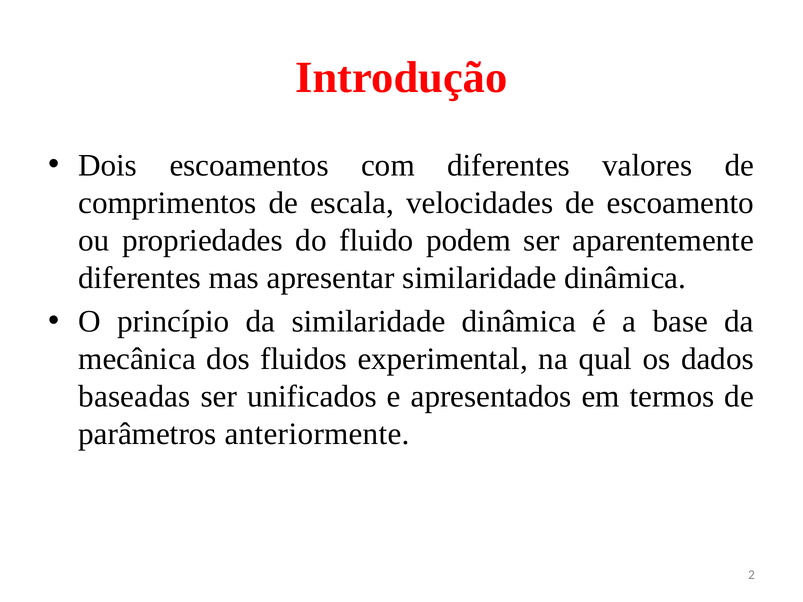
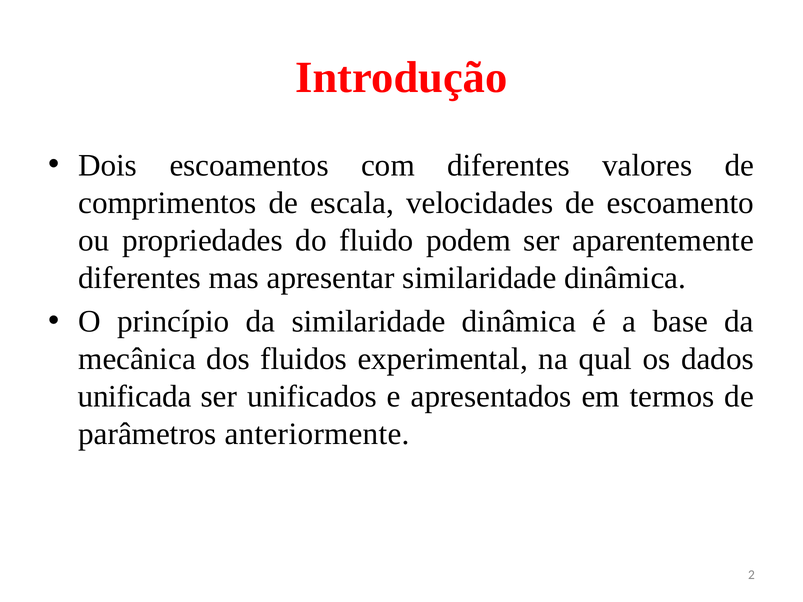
baseadas: baseadas -> unificada (135, 397)
